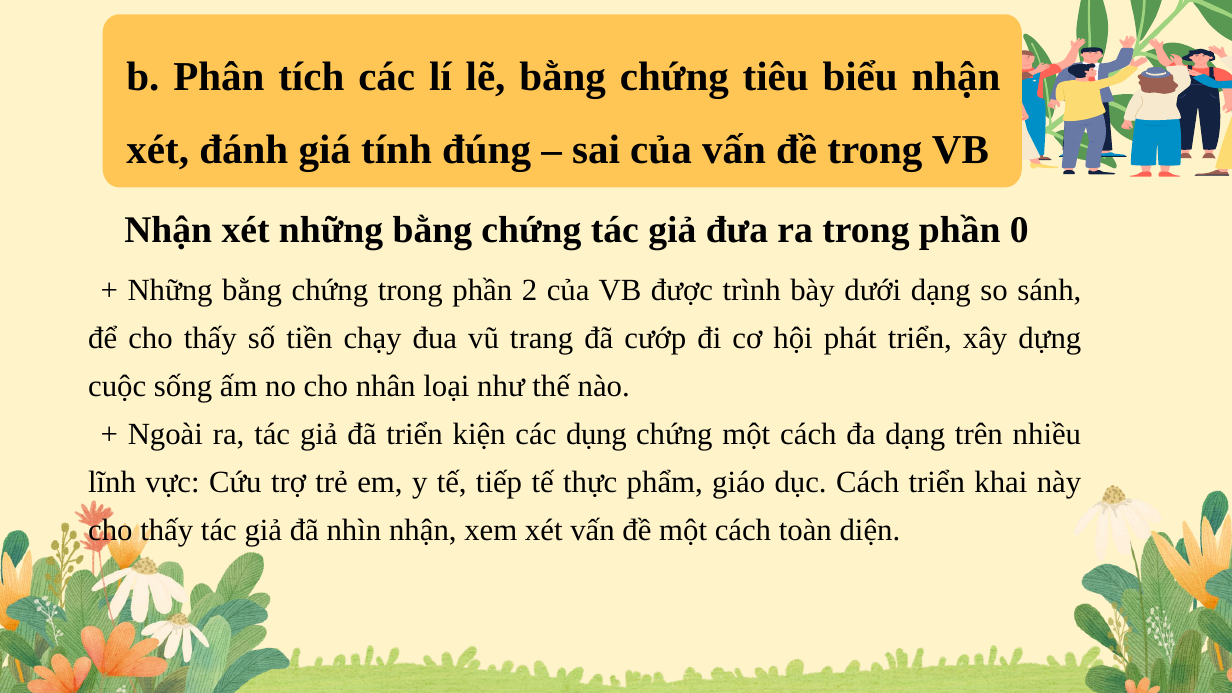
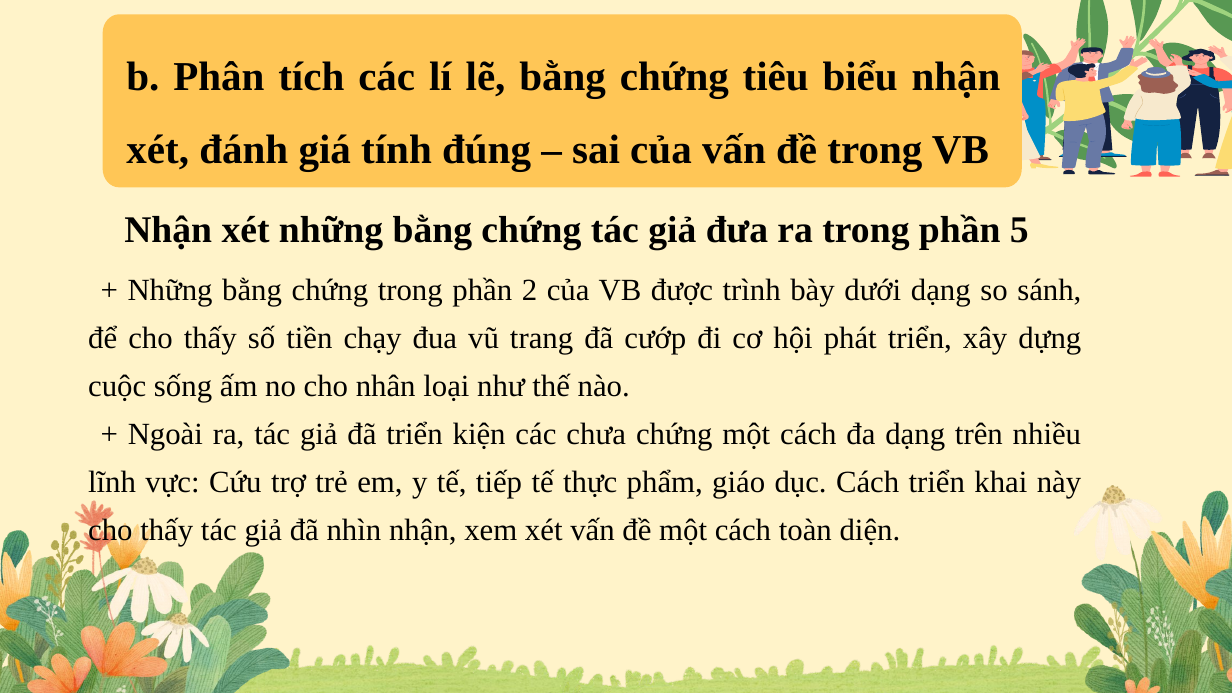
0: 0 -> 5 (1019, 230)
dụng: dụng -> chưa (596, 435)
